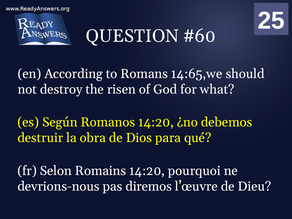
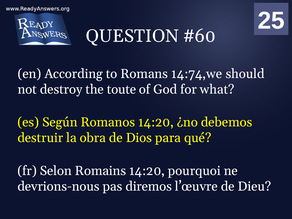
14:65,we: 14:65,we -> 14:74,we (197, 74)
risen: risen -> toute (121, 89)
